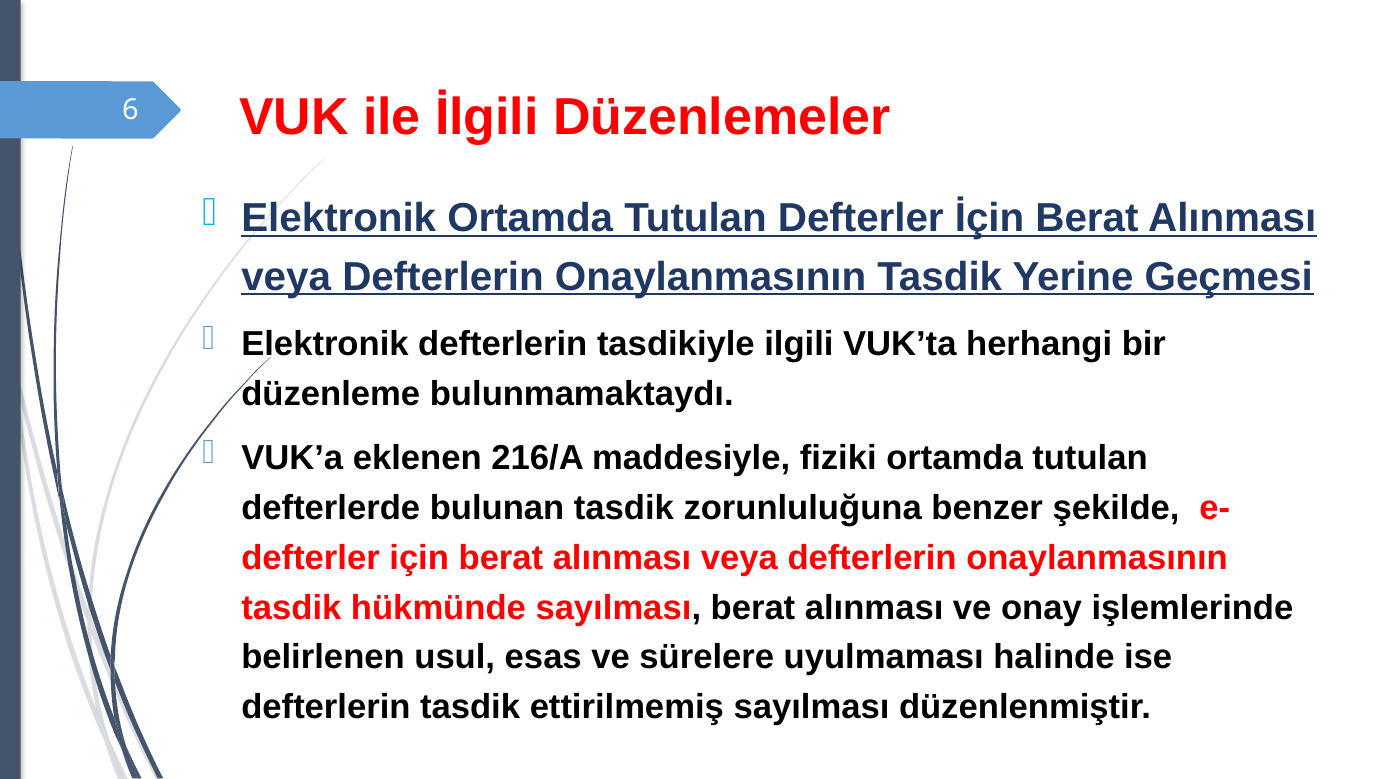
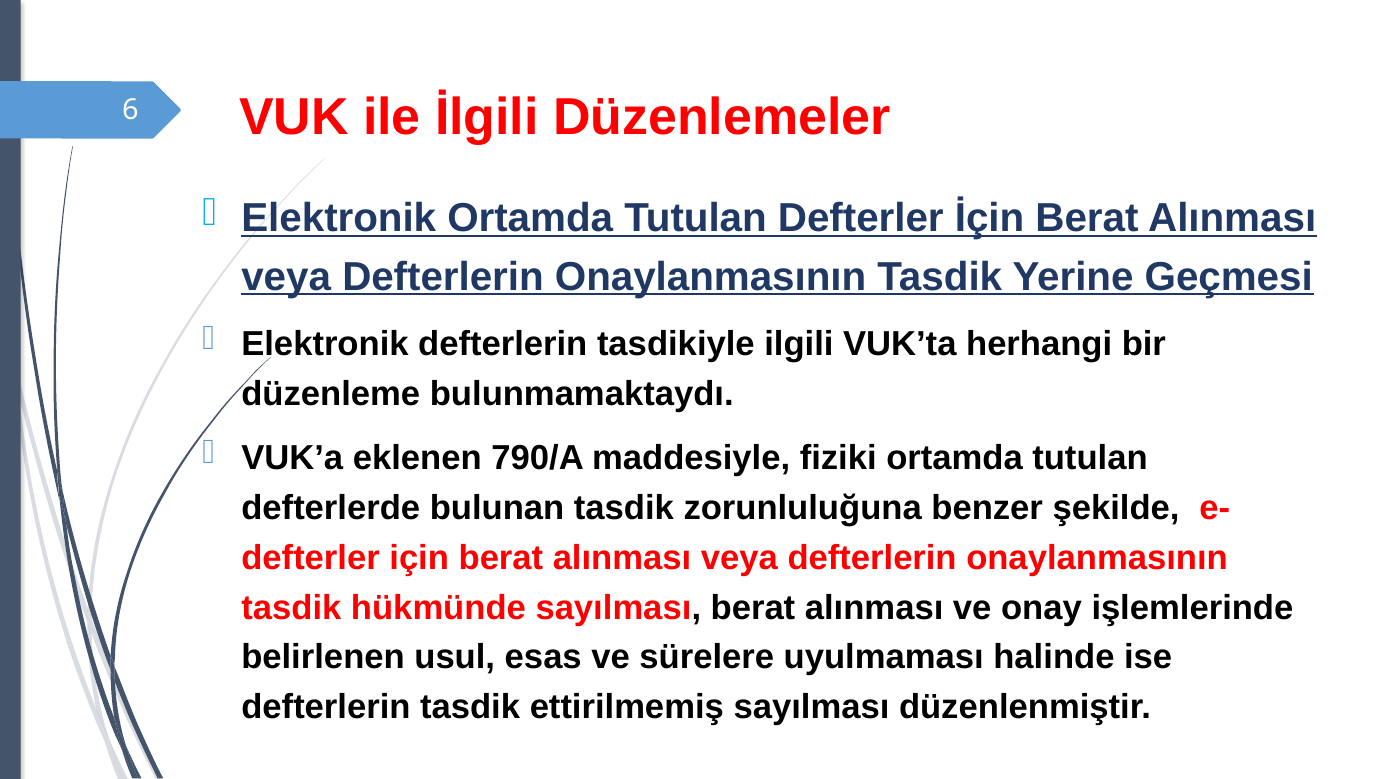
216/A: 216/A -> 790/A (538, 458)
